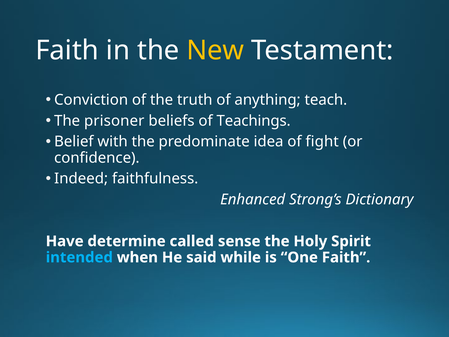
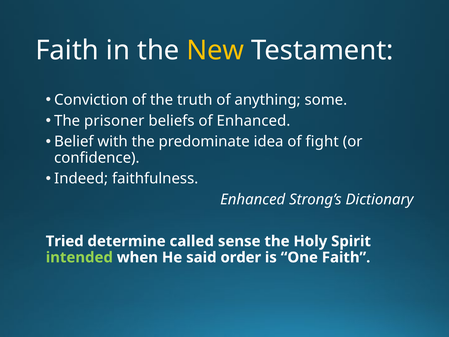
teach: teach -> some (326, 100)
of Teachings: Teachings -> Enhanced (253, 121)
Have: Have -> Tried (65, 241)
intended colour: light blue -> light green (79, 257)
while: while -> order (241, 257)
